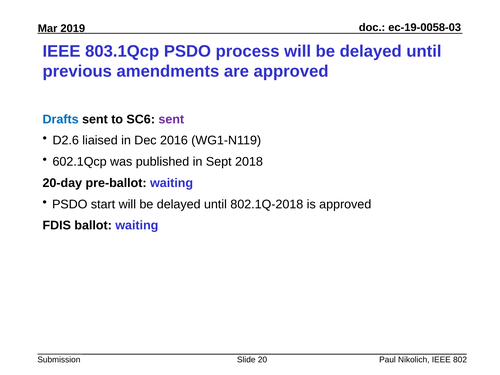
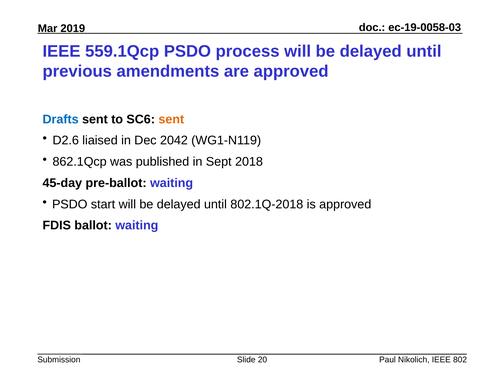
803.1Qcp: 803.1Qcp -> 559.1Qcp (122, 51)
sent colour: purple -> orange (171, 119)
2016: 2016 -> 2042 (174, 140)
602.1Qcp: 602.1Qcp -> 862.1Qcp (80, 162)
20-day: 20-day -> 45-day (62, 183)
